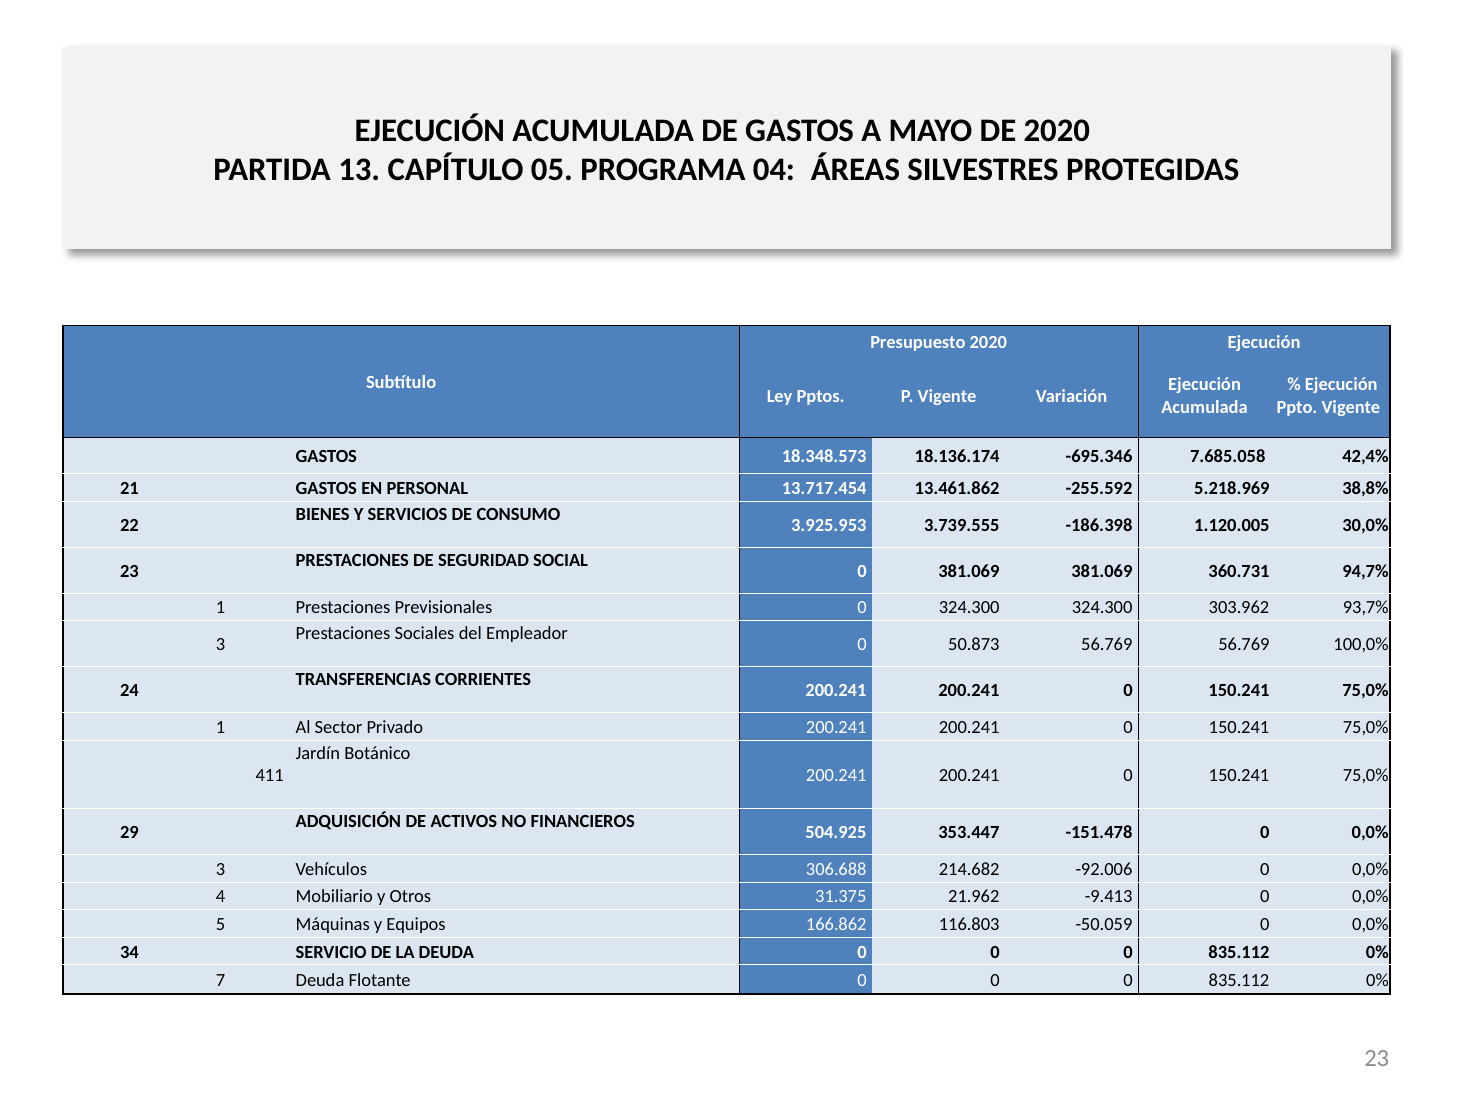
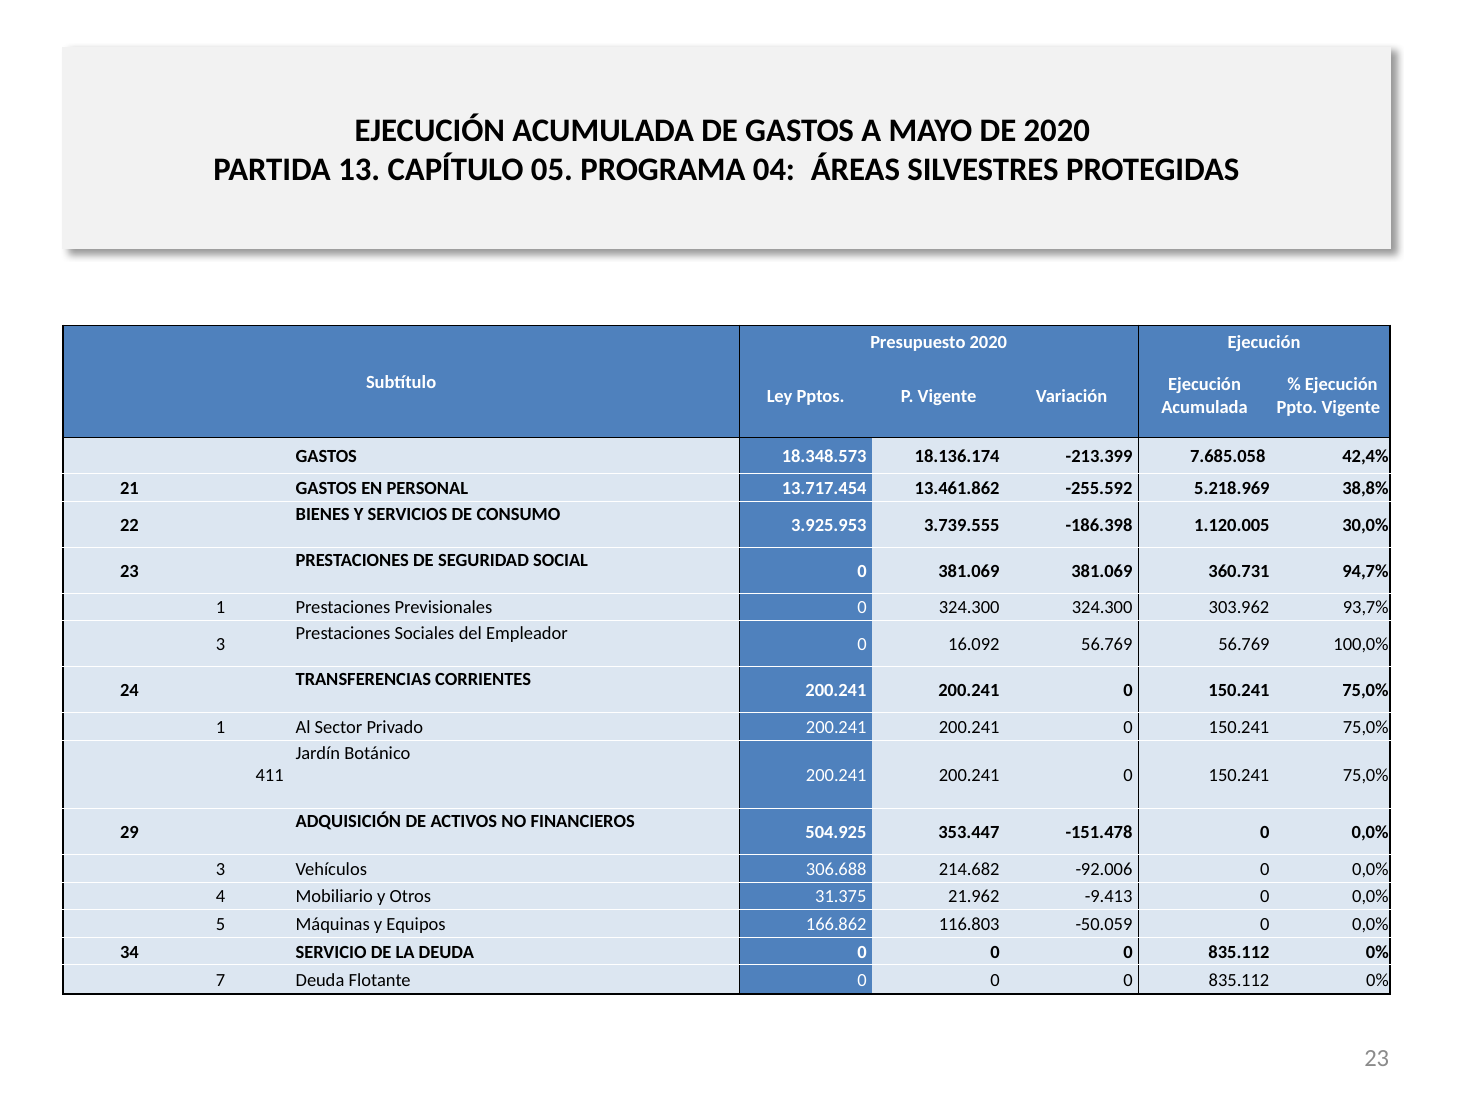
-695.346: -695.346 -> -213.399 (1099, 456)
50.873: 50.873 -> 16.092 (974, 644)
